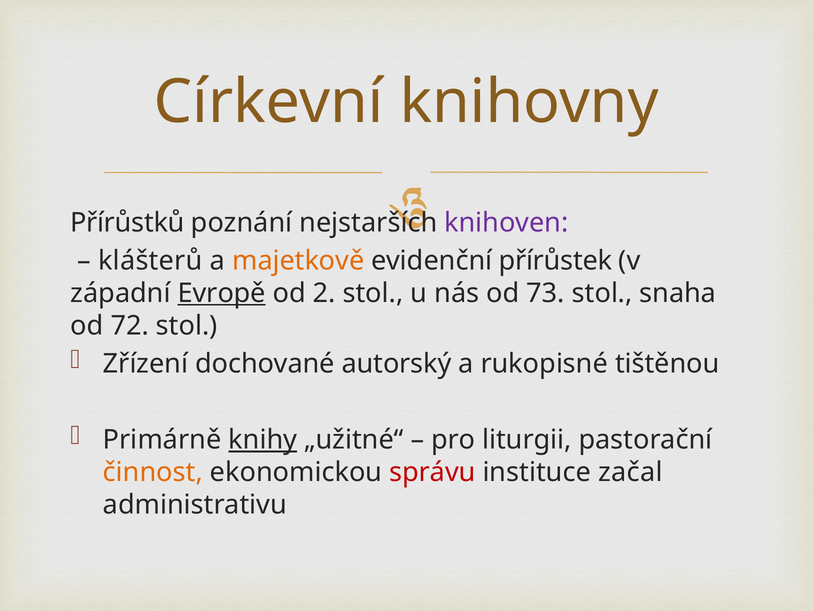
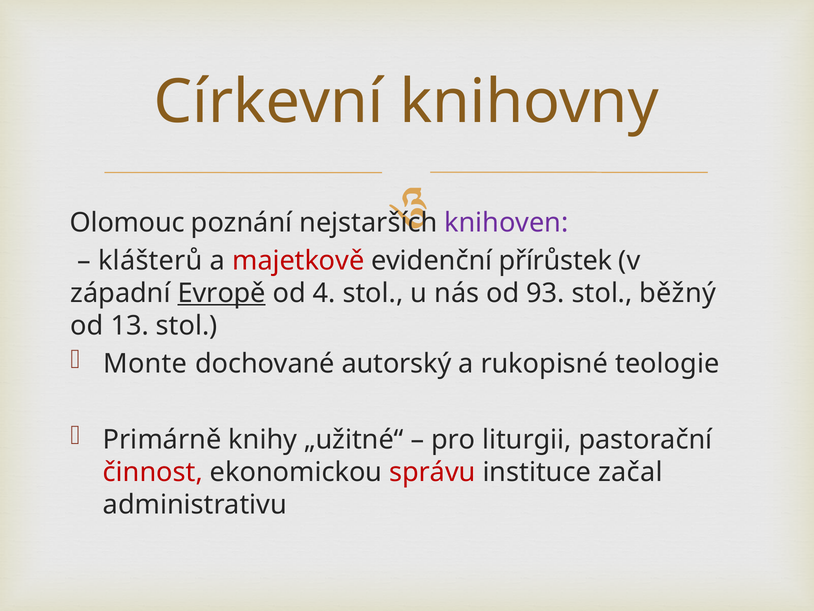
Přírůstků: Přírůstků -> Olomouc (127, 222)
majetkově colour: orange -> red (298, 260)
2: 2 -> 4 (324, 293)
73: 73 -> 93 (546, 293)
snaha: snaha -> běžný (678, 293)
72: 72 -> 13 (130, 325)
Zřízení: Zřízení -> Monte (145, 363)
tištěnou: tištěnou -> teologie (667, 363)
knihy underline: present -> none (263, 439)
činnost colour: orange -> red (153, 472)
